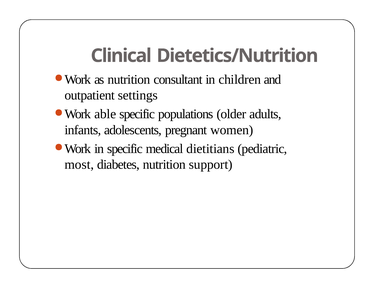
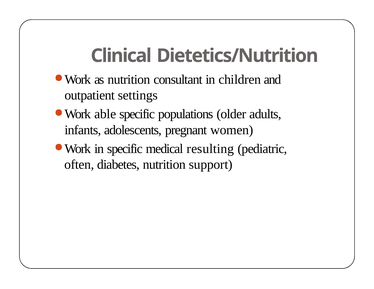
dietitians: dietitians -> resulting (210, 149)
most: most -> often (79, 165)
